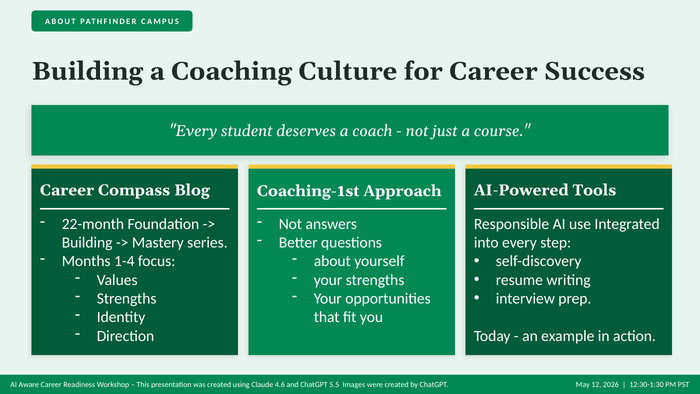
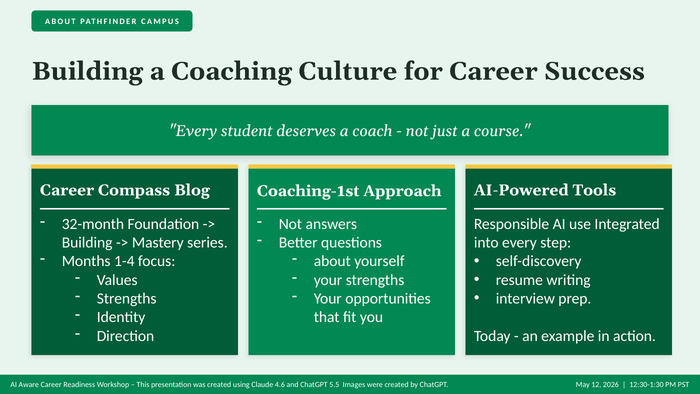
22-month: 22-month -> 32-month (93, 224)
